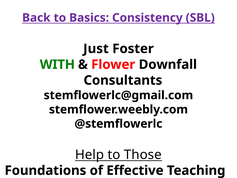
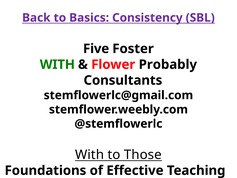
Just: Just -> Five (96, 49)
Downfall: Downfall -> Probably (168, 64)
Help: Help -> With (90, 154)
